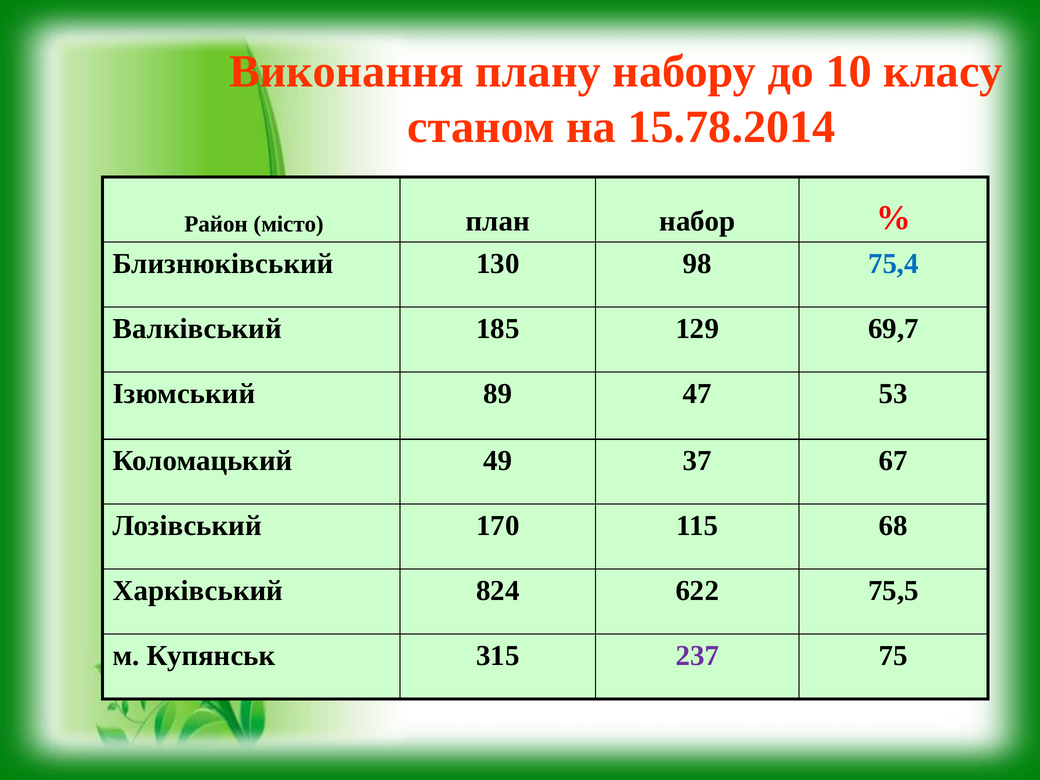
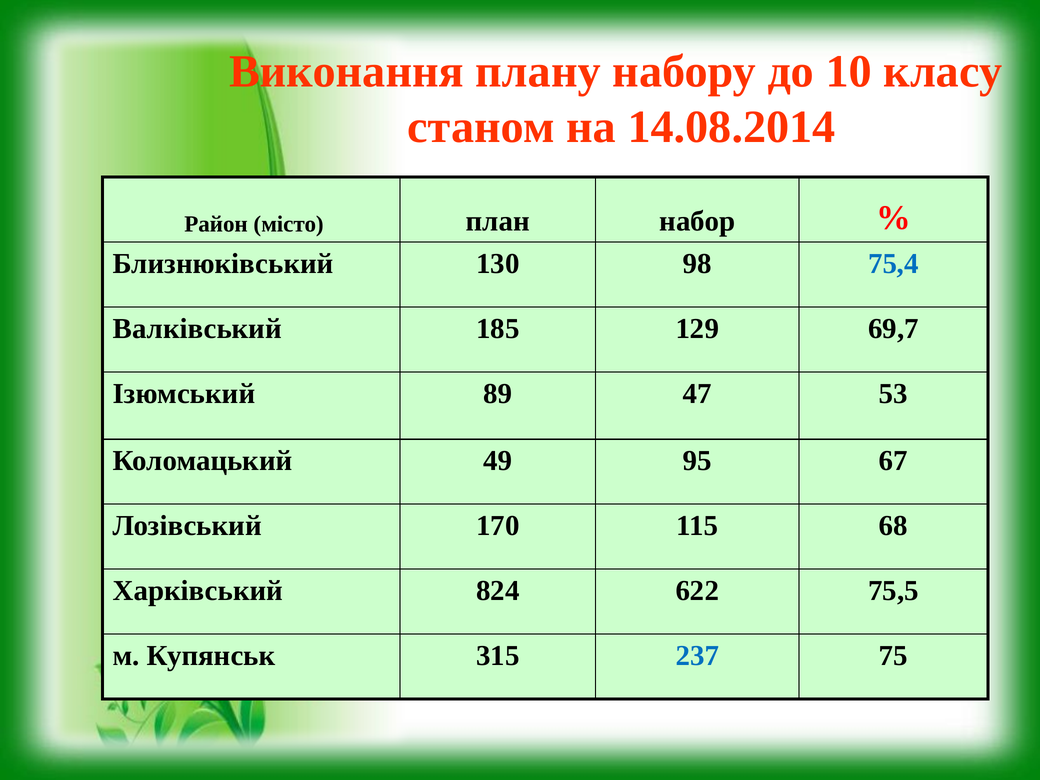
15.78.2014: 15.78.2014 -> 14.08.2014 (732, 127)
37: 37 -> 95 (697, 461)
237 colour: purple -> blue (697, 655)
